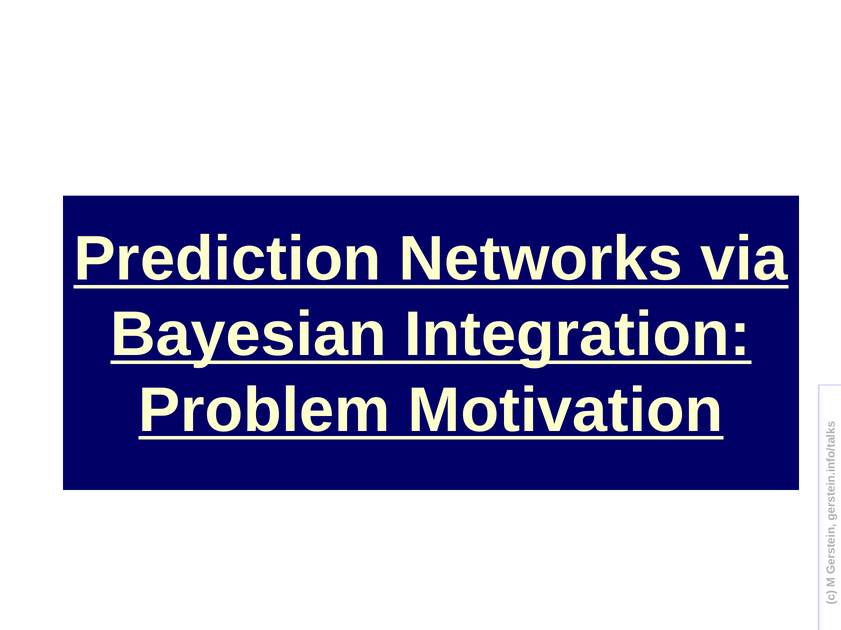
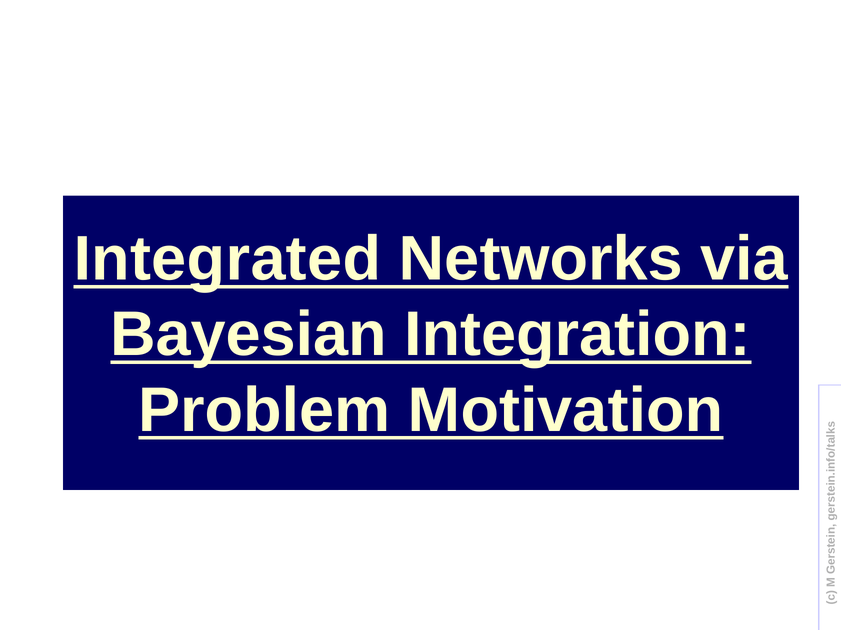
Prediction: Prediction -> Integrated (227, 259)
